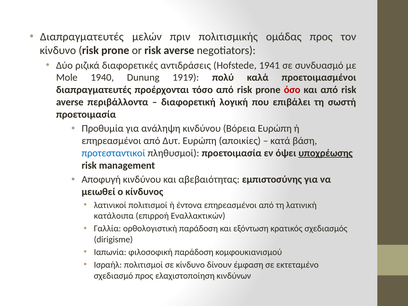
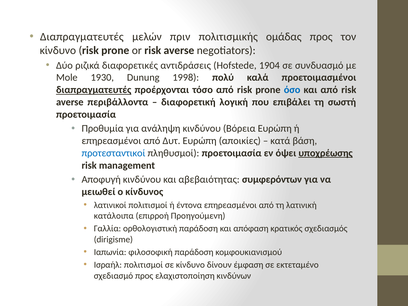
1941: 1941 -> 1904 (269, 65)
1940: 1940 -> 1930 (102, 78)
1919: 1919 -> 1998 (186, 78)
διαπραγματευτές underline: none -> present (94, 90)
όσο colour: red -> blue (292, 90)
εμπιστοσύνης: εμπιστοσύνης -> συμφερόντων (272, 180)
Εναλλακτικών: Εναλλακτικών -> Προηγούμενη (198, 216)
εξόντωση: εξόντωση -> απόφαση (251, 229)
